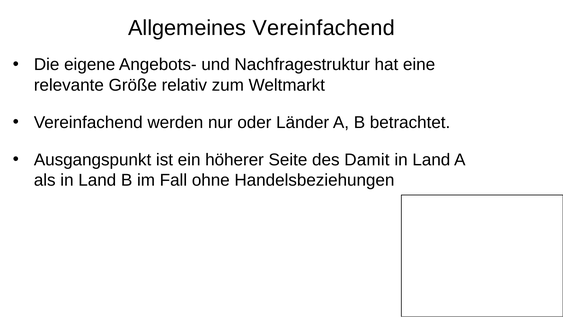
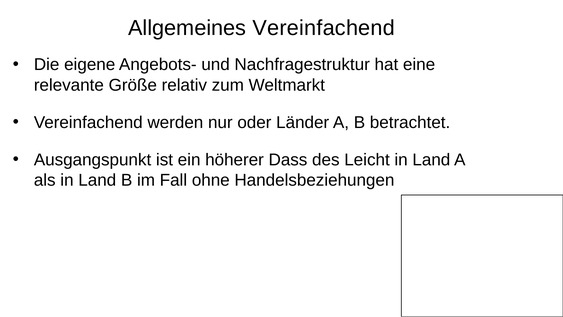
Seite: Seite -> Dass (288, 160)
Damit: Damit -> Leicht (367, 160)
